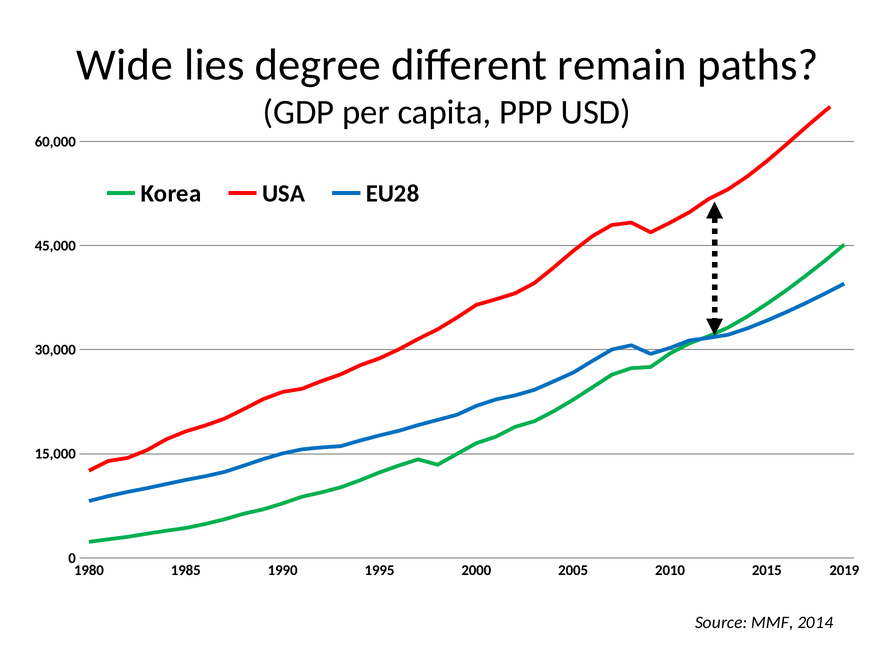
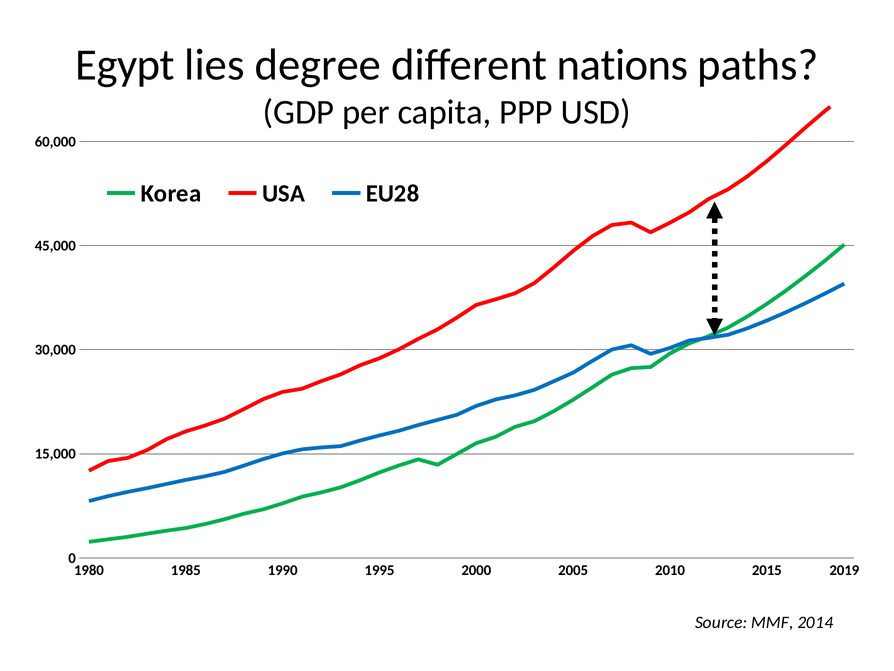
Wide: Wide -> Egypt (125, 65)
remain: remain -> nations (622, 65)
